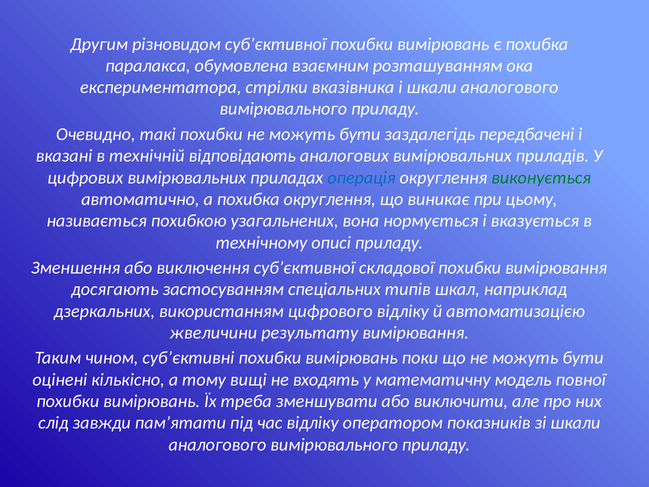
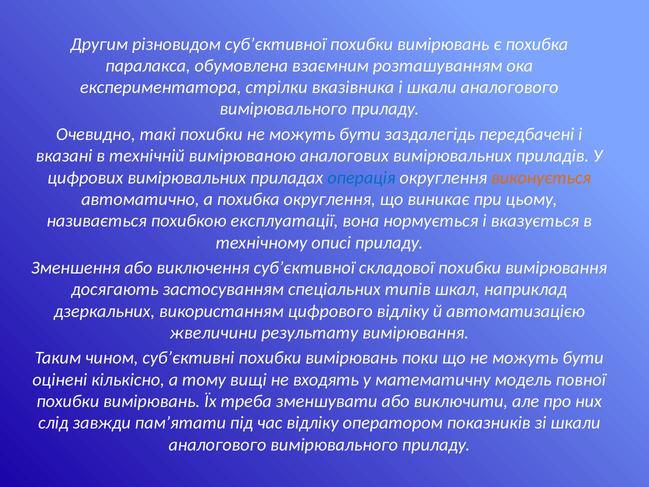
відповідають: відповідають -> вимірюваною (242, 156)
виконується colour: green -> orange (541, 178)
узагальнених: узагальнених -> експлуатації (284, 221)
